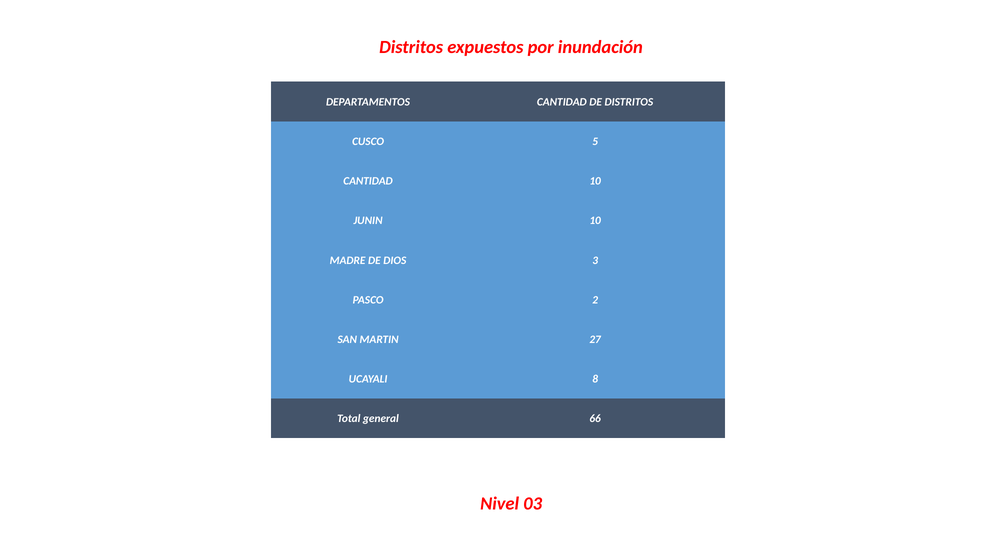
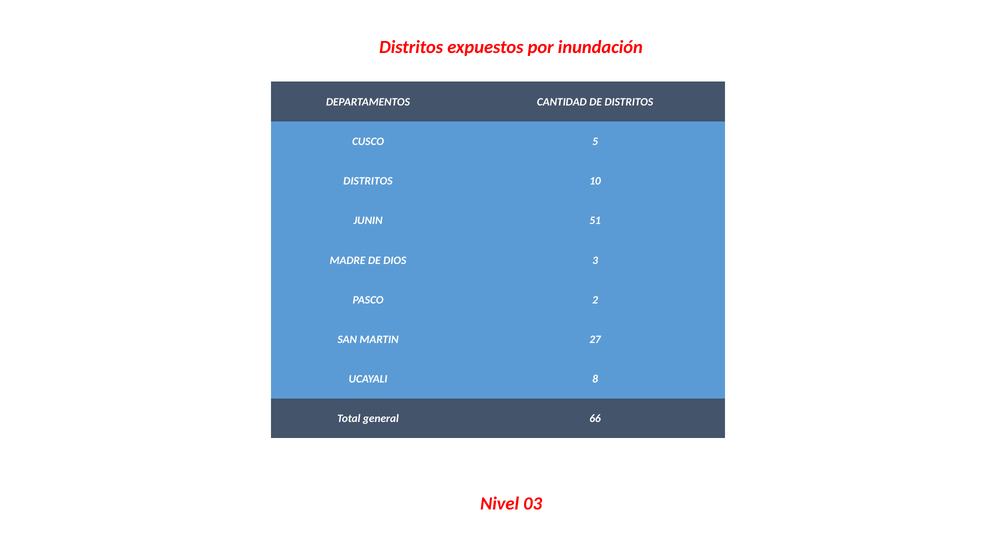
CANTIDAD: CANTIDAD -> DISTRITOS (368, 181)
JUNIN 10: 10 -> 51 (595, 221)
